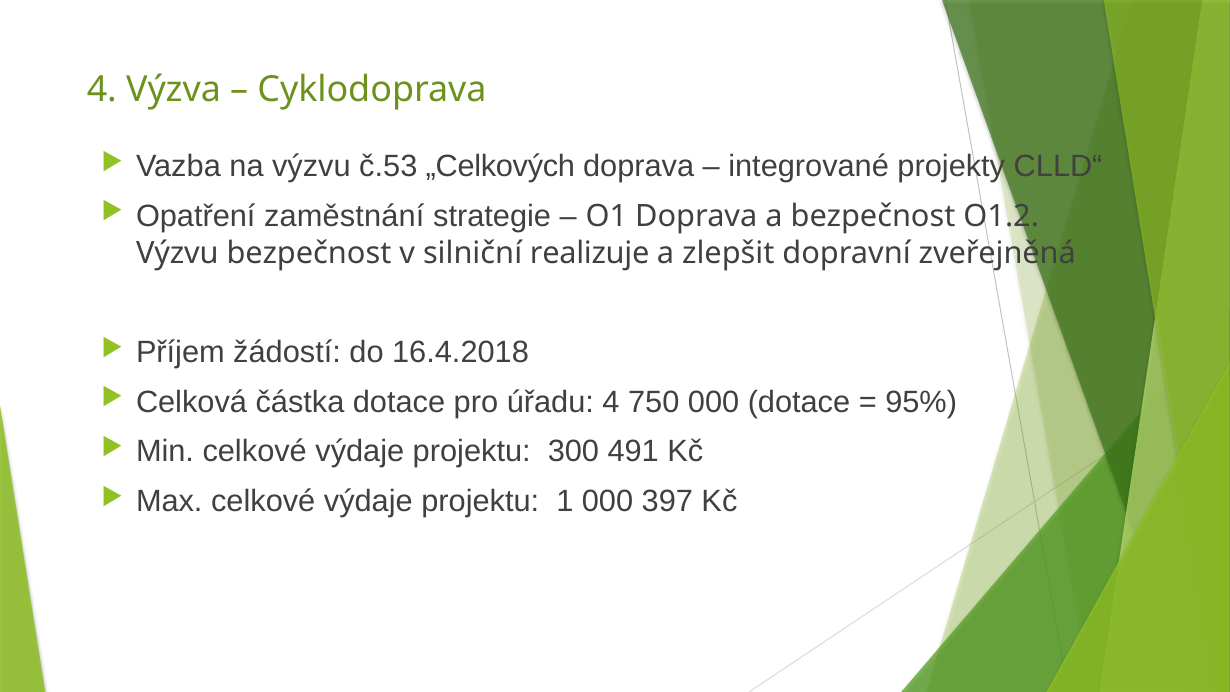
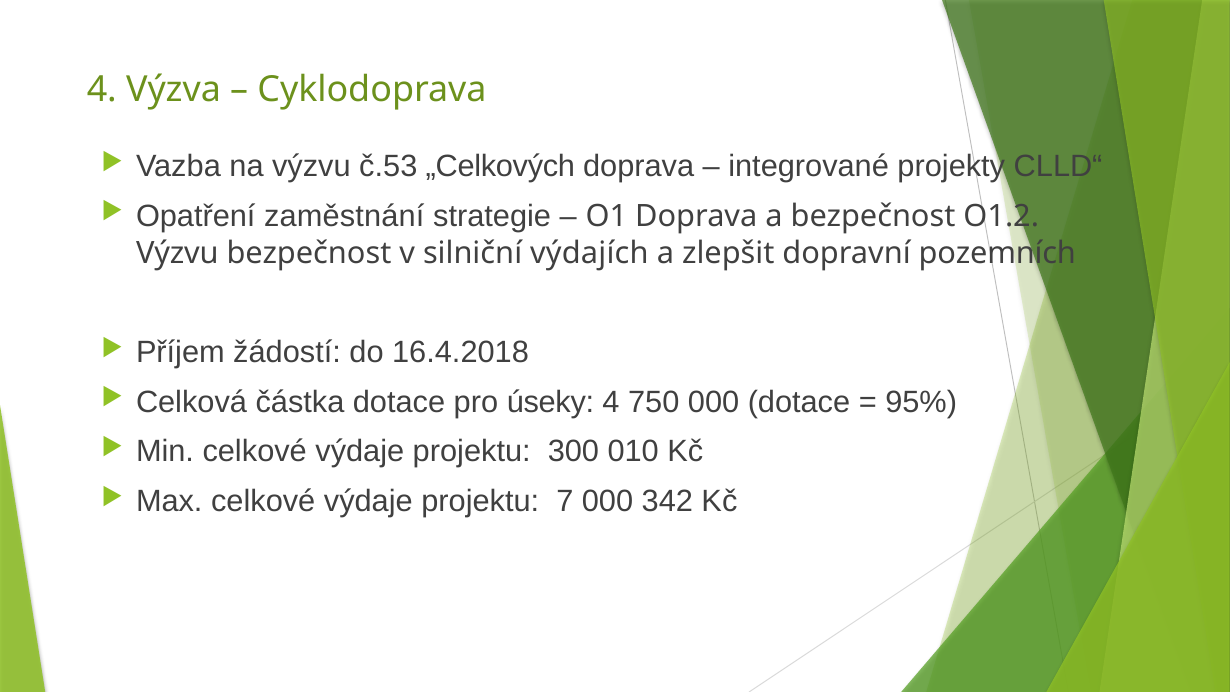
realizuje: realizuje -> výdajích (589, 253)
zveřejněná: zveřejněná -> pozemních (997, 253)
úřadu: úřadu -> úseky (550, 402)
491: 491 -> 010 (633, 452)
1: 1 -> 7 (565, 501)
397: 397 -> 342 (667, 501)
